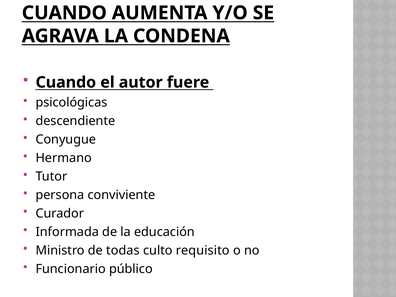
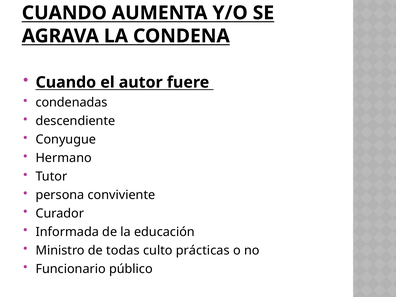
psicológicas: psicológicas -> condenadas (72, 103)
requisito: requisito -> prácticas (203, 250)
